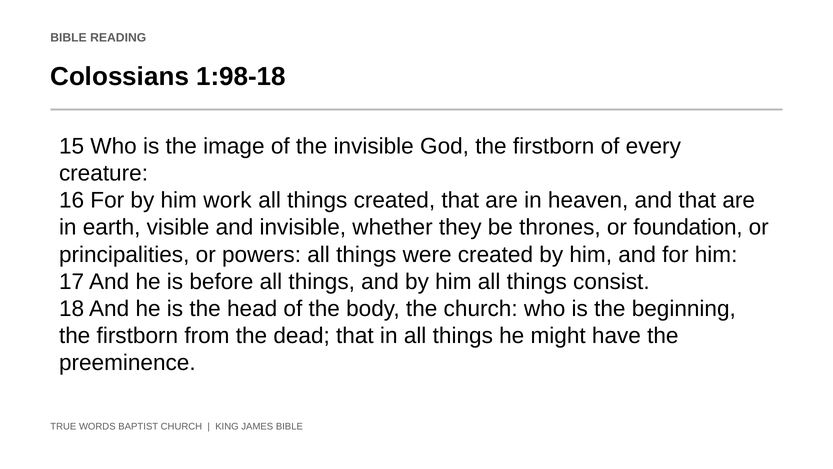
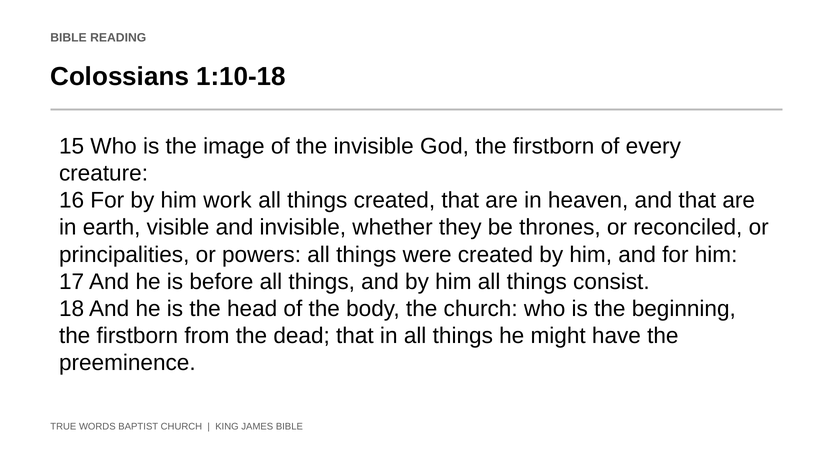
1:98-18: 1:98-18 -> 1:10-18 (241, 76)
foundation: foundation -> reconciled (688, 227)
